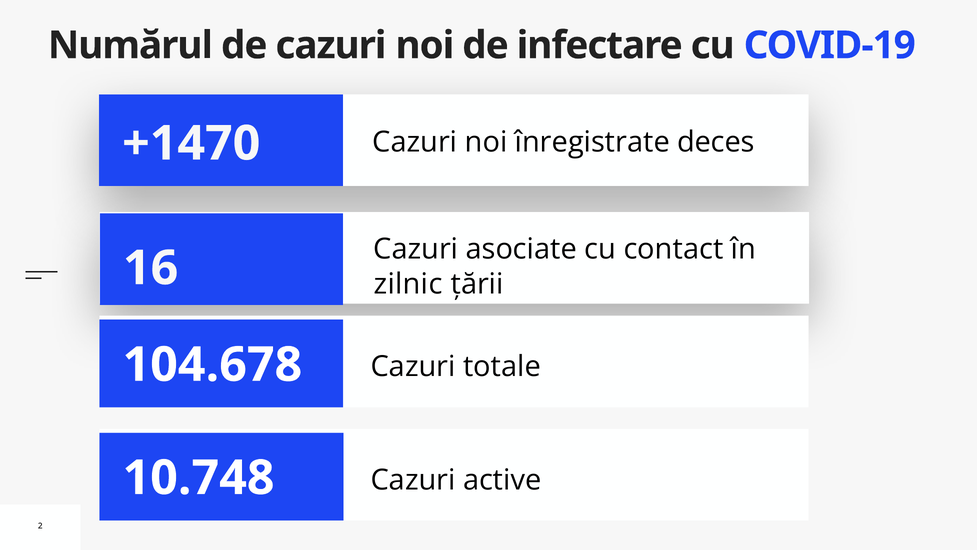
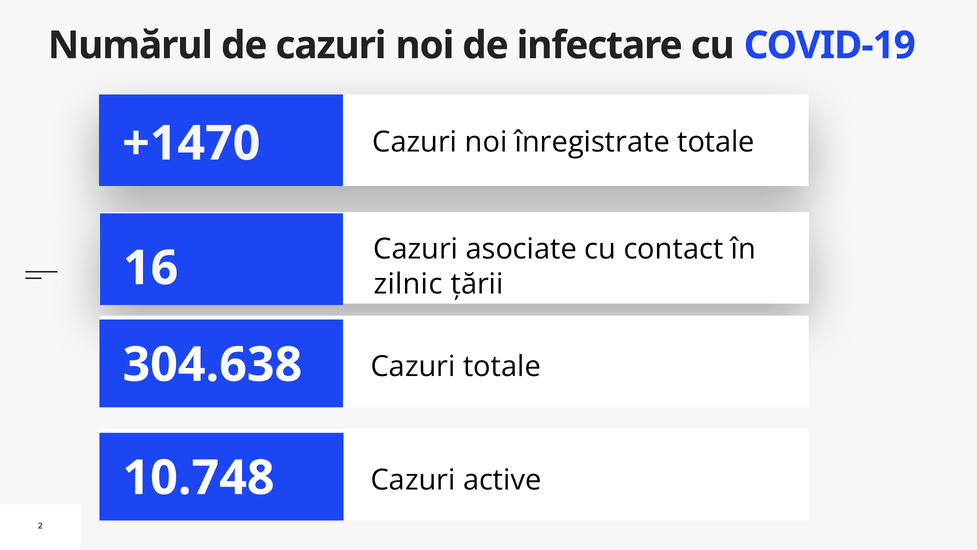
înregistrate deces: deces -> totale (716, 142)
104.678: 104.678 -> 304.638 (212, 365)
